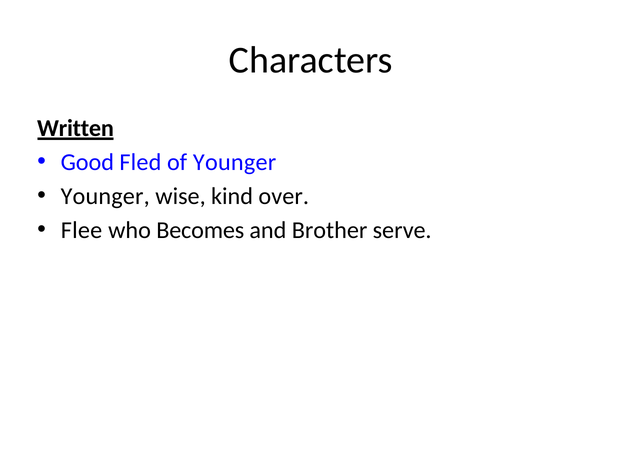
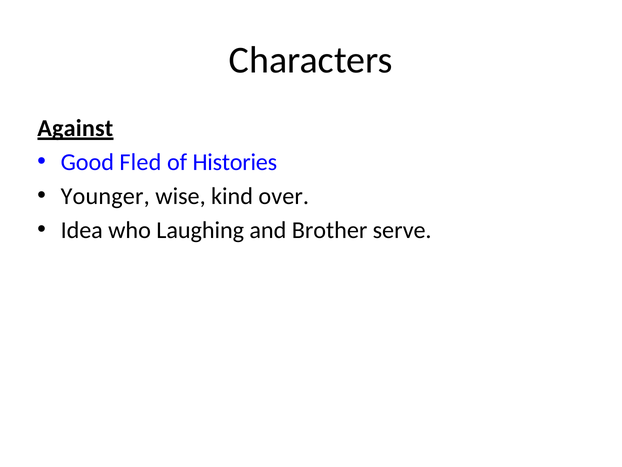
Written: Written -> Against (75, 128)
of Younger: Younger -> Histories (235, 162)
Flee: Flee -> Idea (82, 230)
Becomes: Becomes -> Laughing (200, 230)
